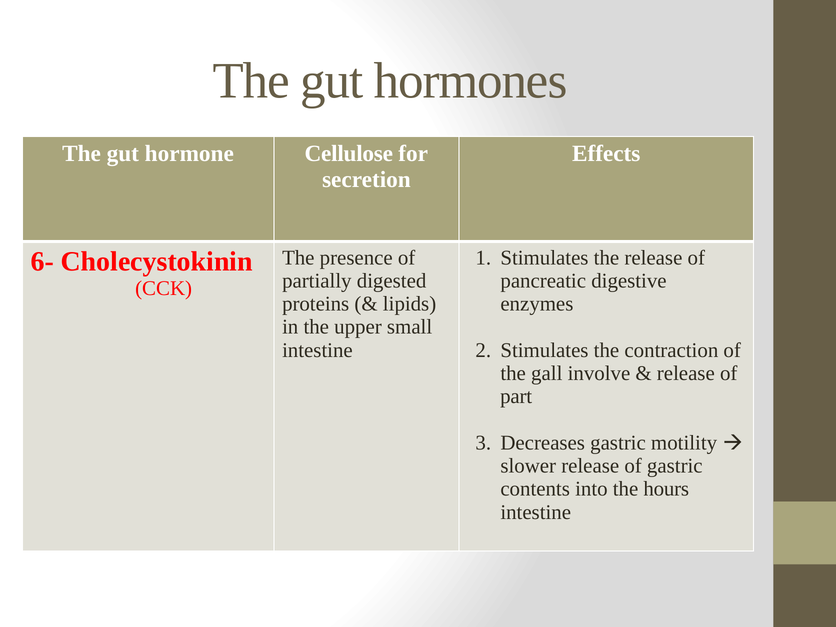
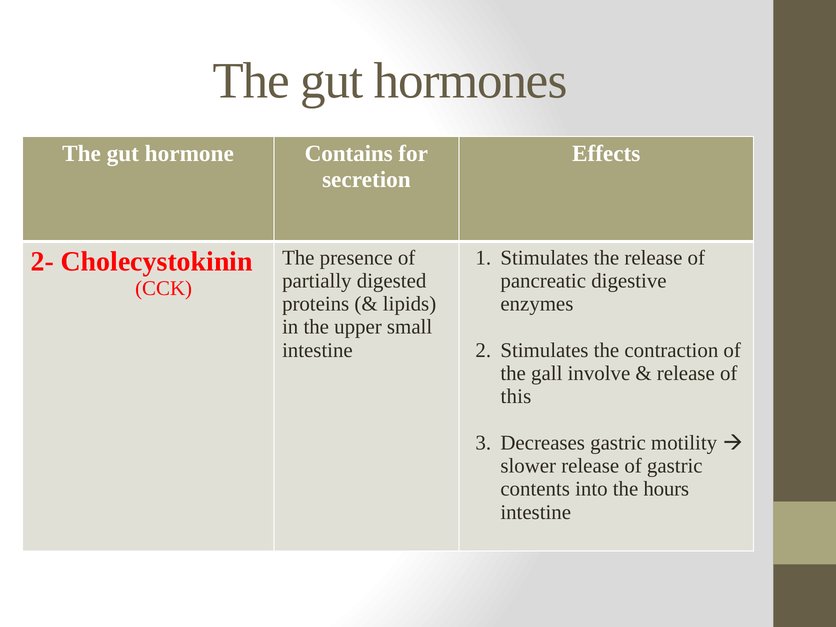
Cellulose: Cellulose -> Contains (349, 154)
6-: 6- -> 2- (42, 261)
part: part -> this (516, 396)
